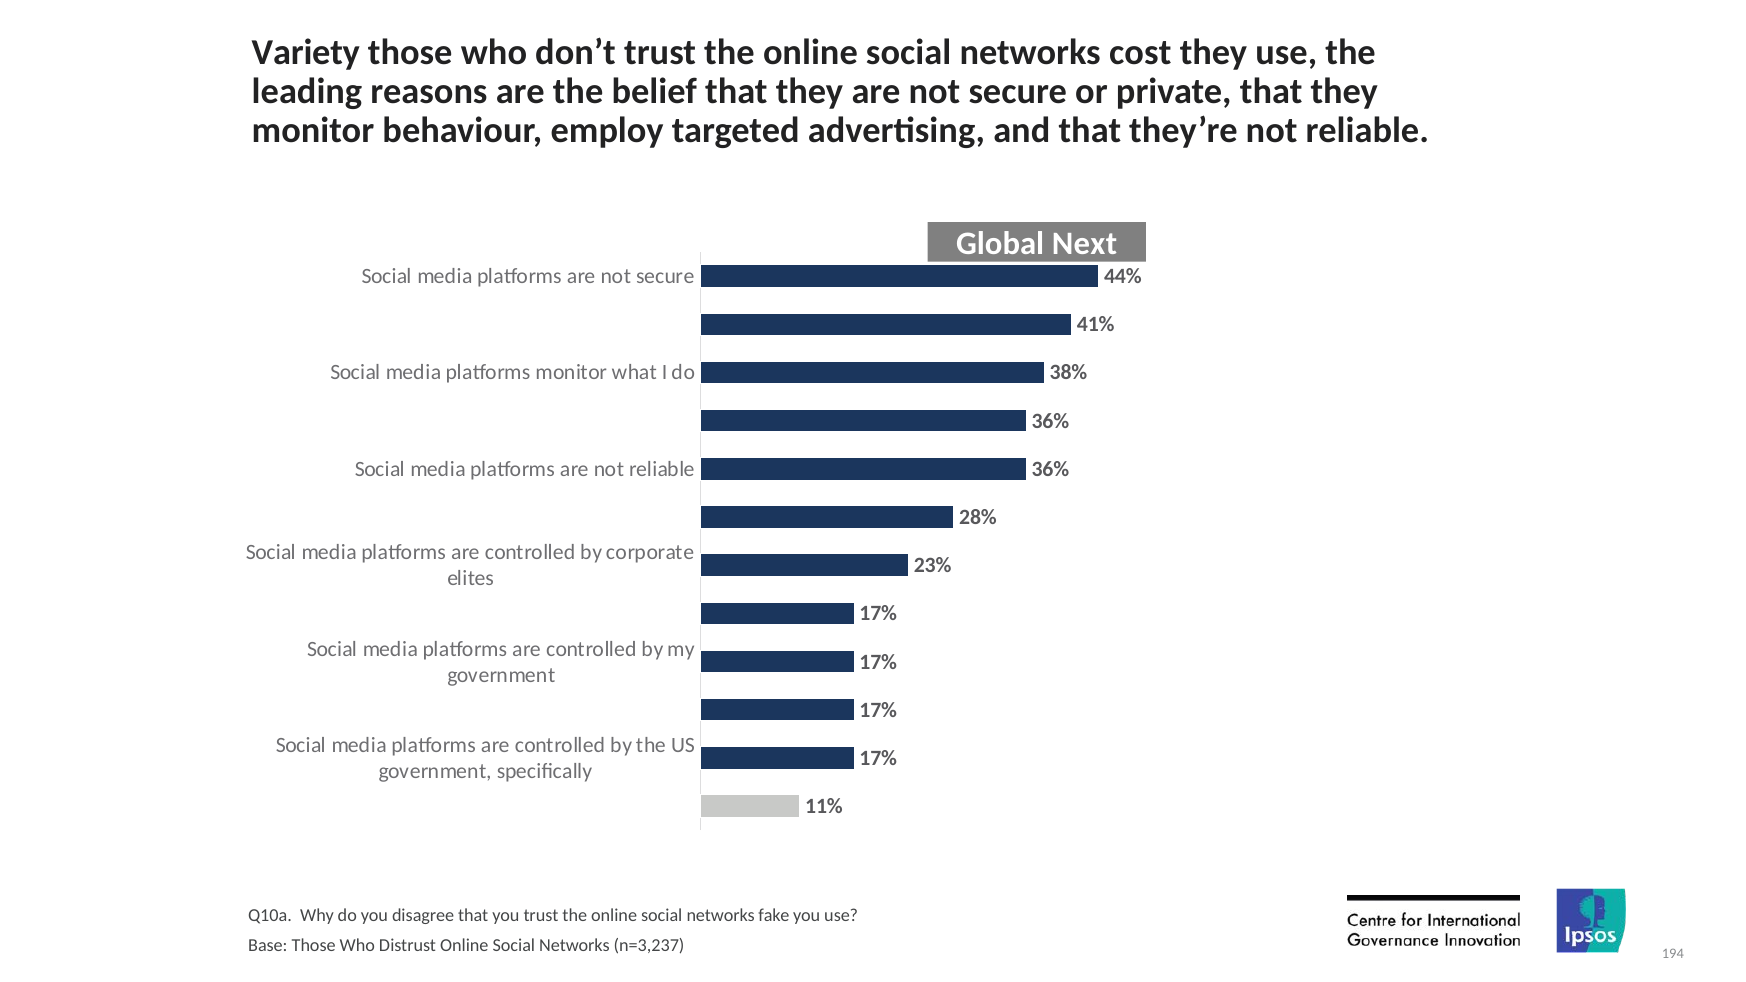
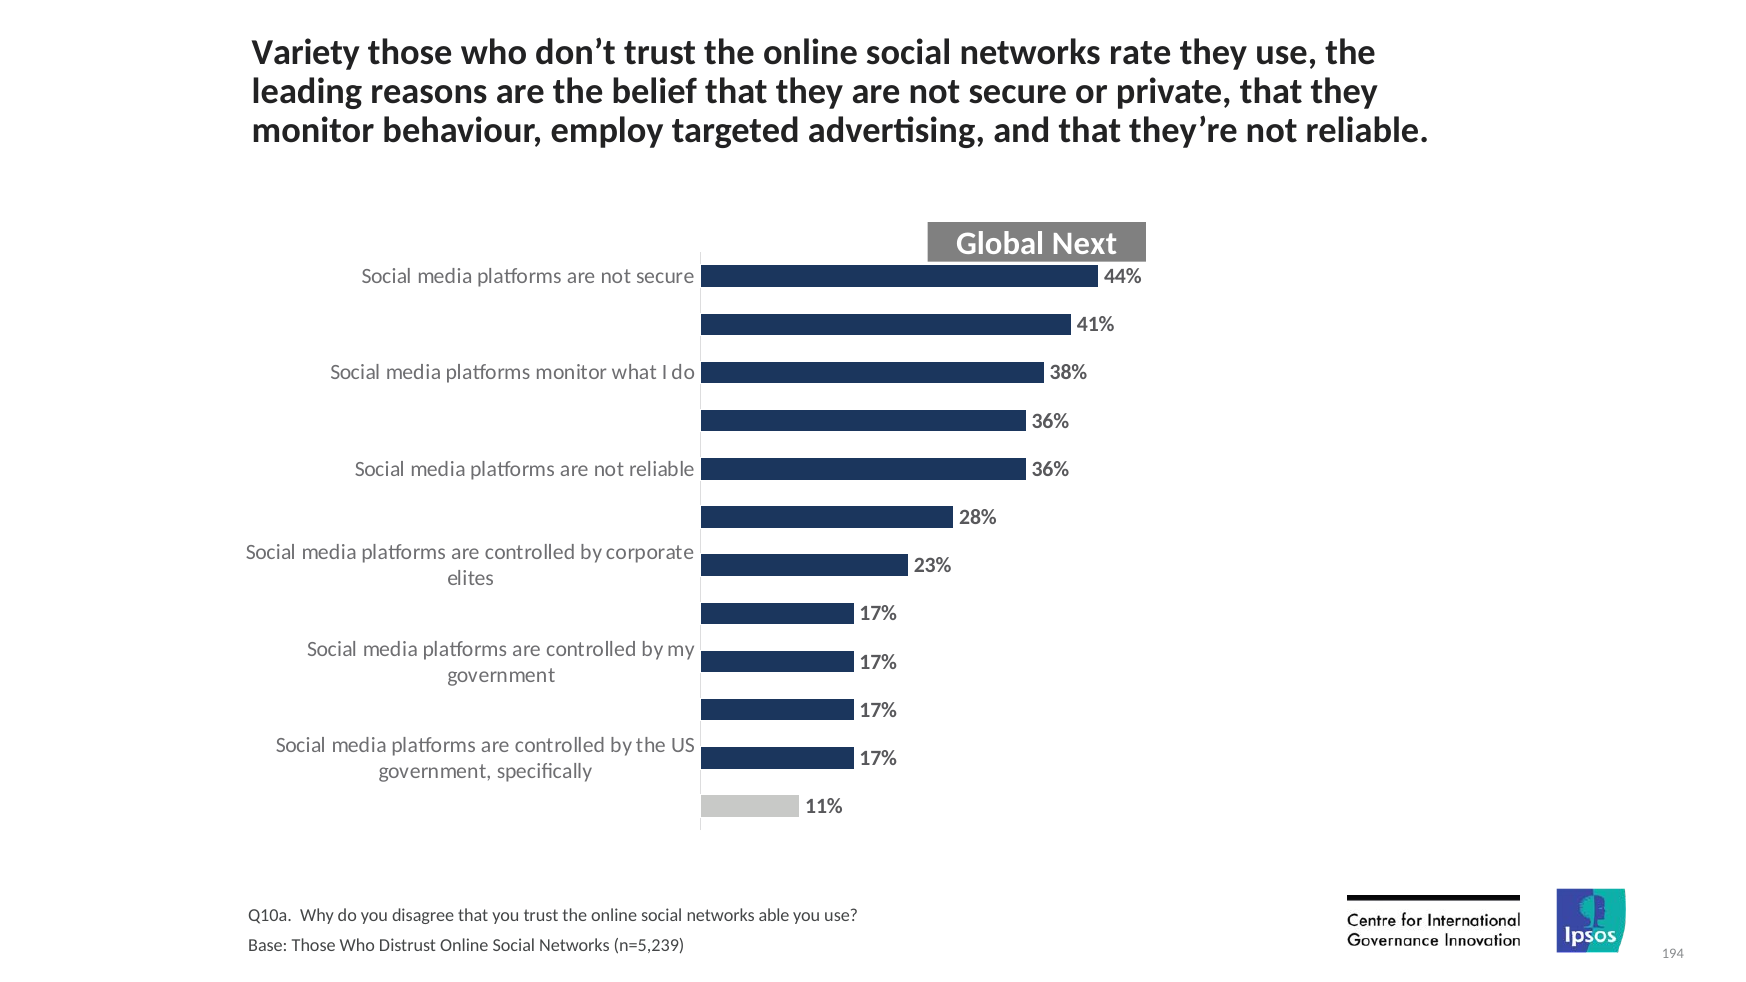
cost: cost -> rate (1140, 52)
fake: fake -> able (774, 915)
n=3,237: n=3,237 -> n=5,239 (649, 945)
